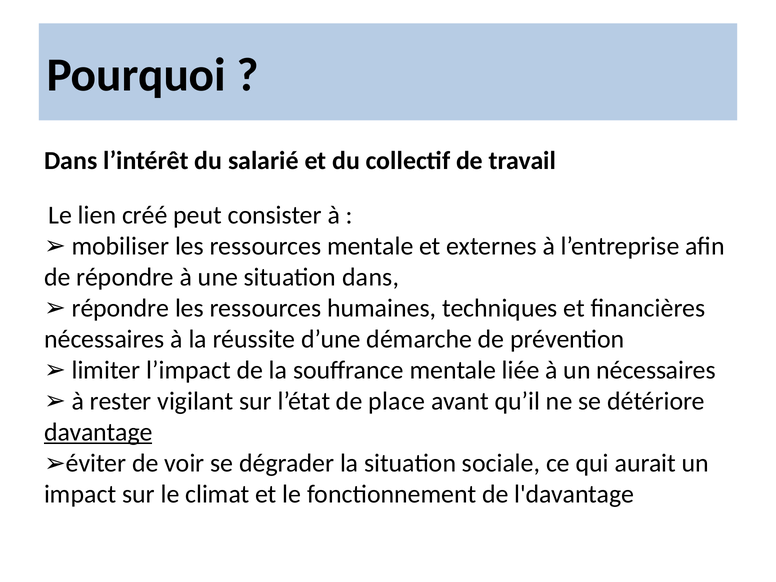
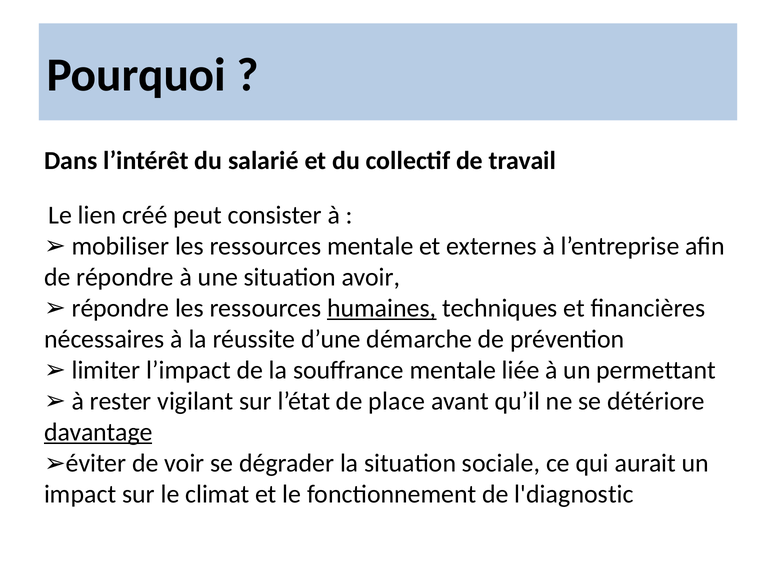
situation dans: dans -> avoir (371, 277)
humaines underline: none -> present (382, 308)
un nécessaires: nécessaires -> permettant (656, 370)
l'davantage: l'davantage -> l'diagnostic (574, 494)
